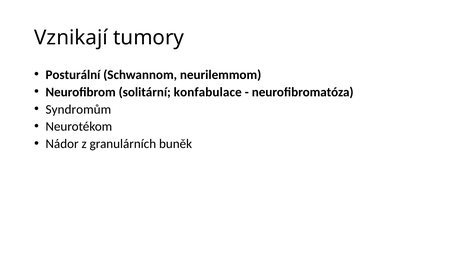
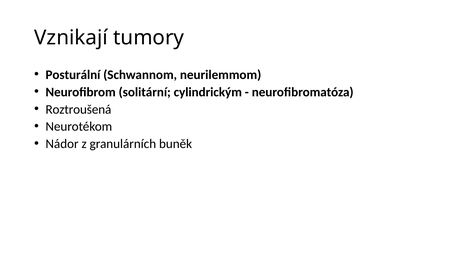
konfabulace: konfabulace -> cylindrickým (208, 92)
Syndromům: Syndromům -> Roztroušená (78, 109)
